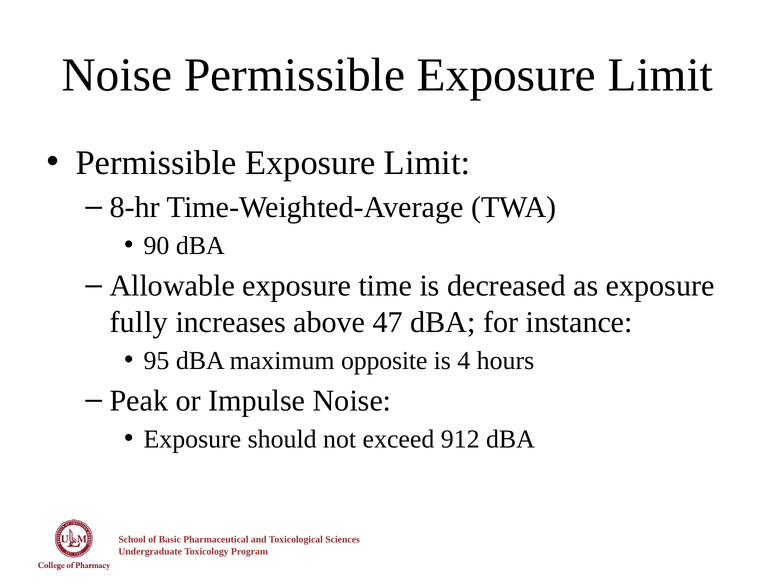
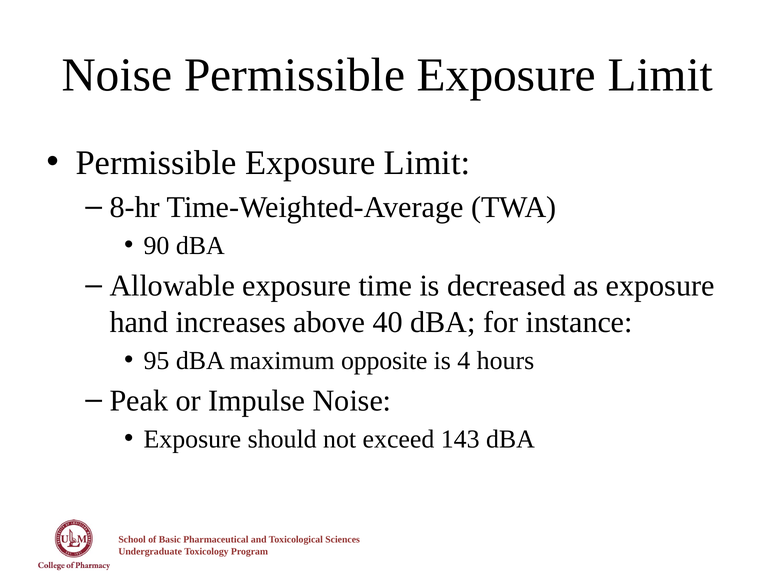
fully: fully -> hand (139, 322)
47: 47 -> 40 (388, 322)
912: 912 -> 143 (460, 439)
